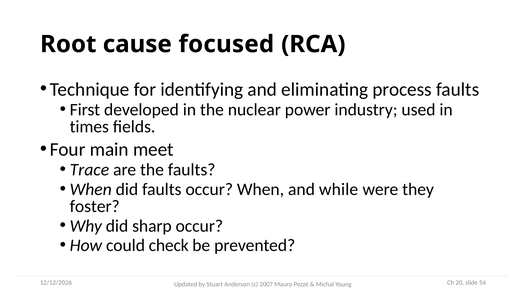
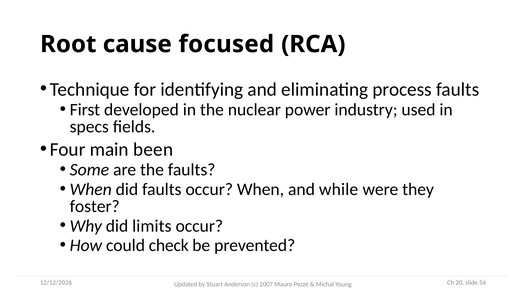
times: times -> specs (89, 127)
meet: meet -> been (153, 149)
Trace: Trace -> Some (89, 170)
sharp: sharp -> limits (152, 226)
